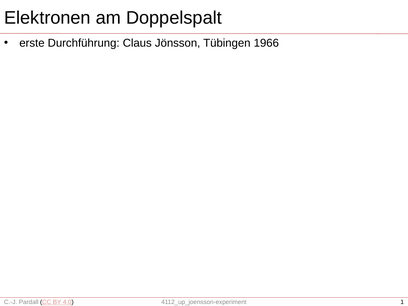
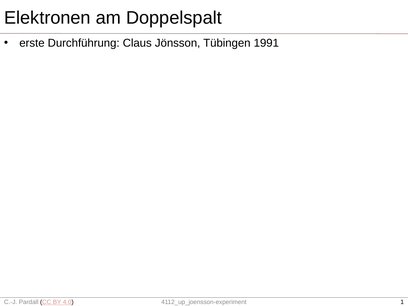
1966: 1966 -> 1991 (266, 43)
